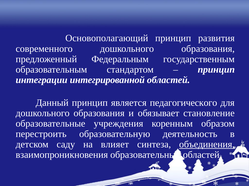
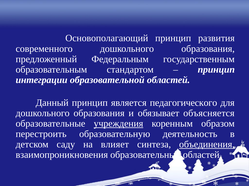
интегрированной: интегрированной -> образовательной (107, 80)
становление: становление -> объясняется (209, 114)
учреждения underline: none -> present (118, 124)
